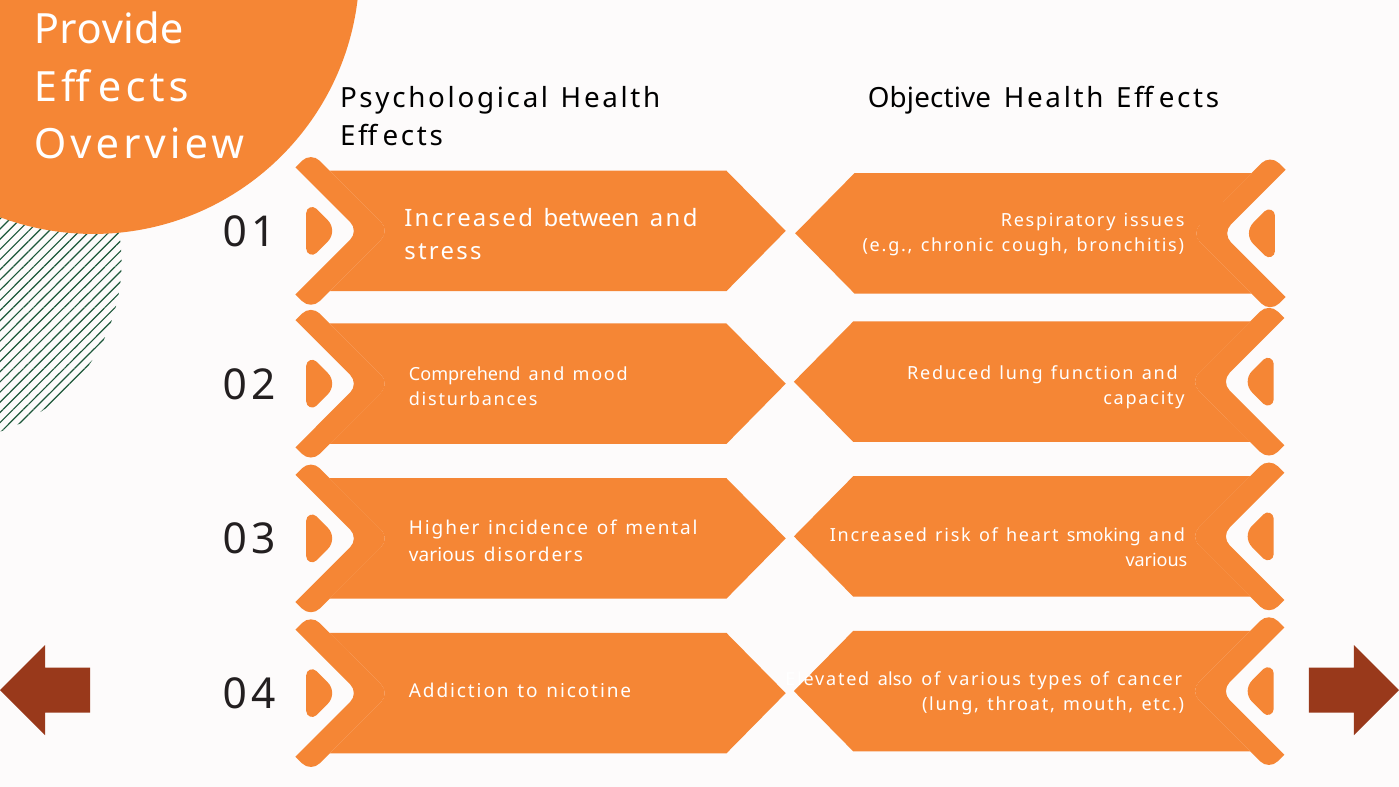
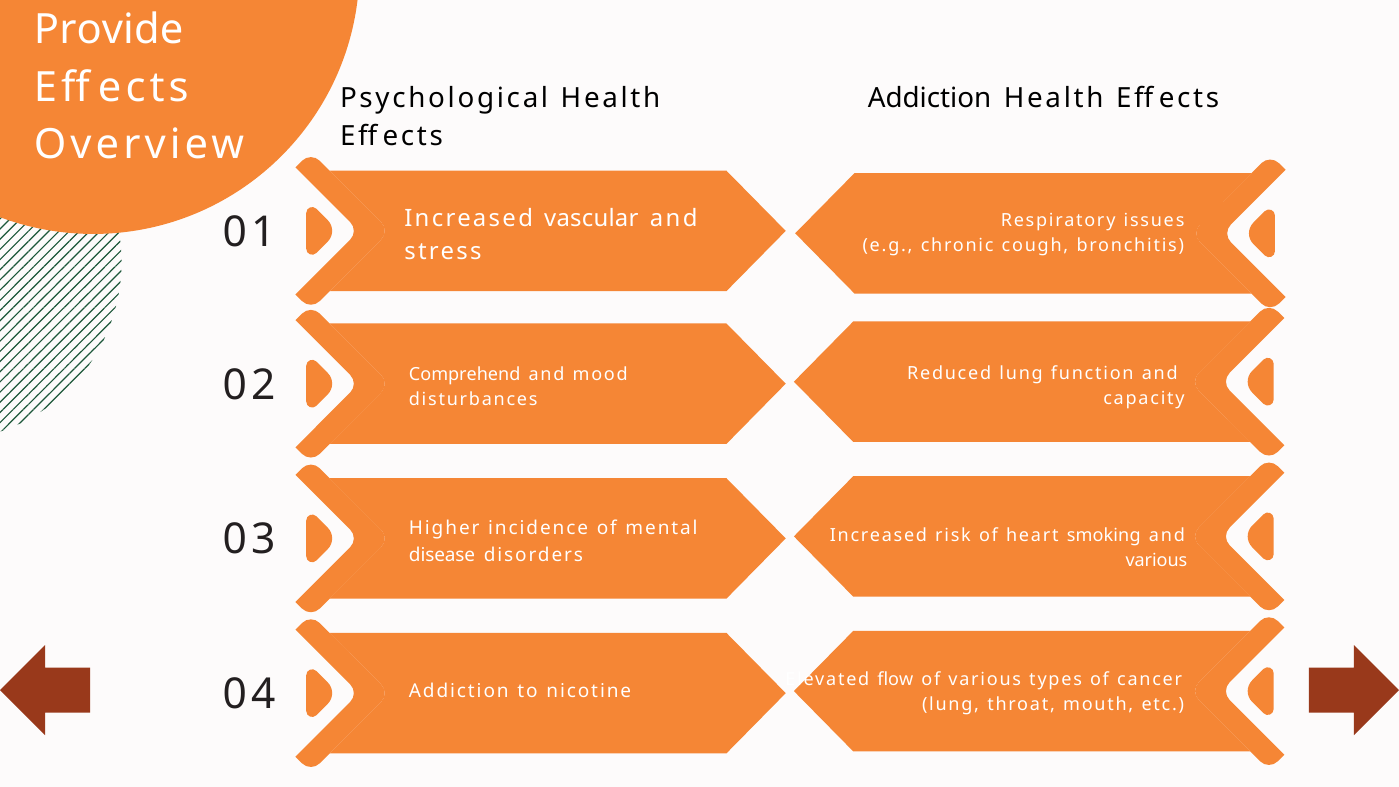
Objective: Objective -> Addiction (930, 98)
between: between -> vascular (591, 219)
various: various -> disease (442, 555)
also: also -> flow (895, 680)
